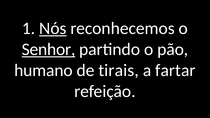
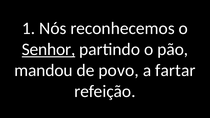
Nós underline: present -> none (53, 28)
humano: humano -> mandou (43, 70)
tirais: tirais -> povo (119, 70)
